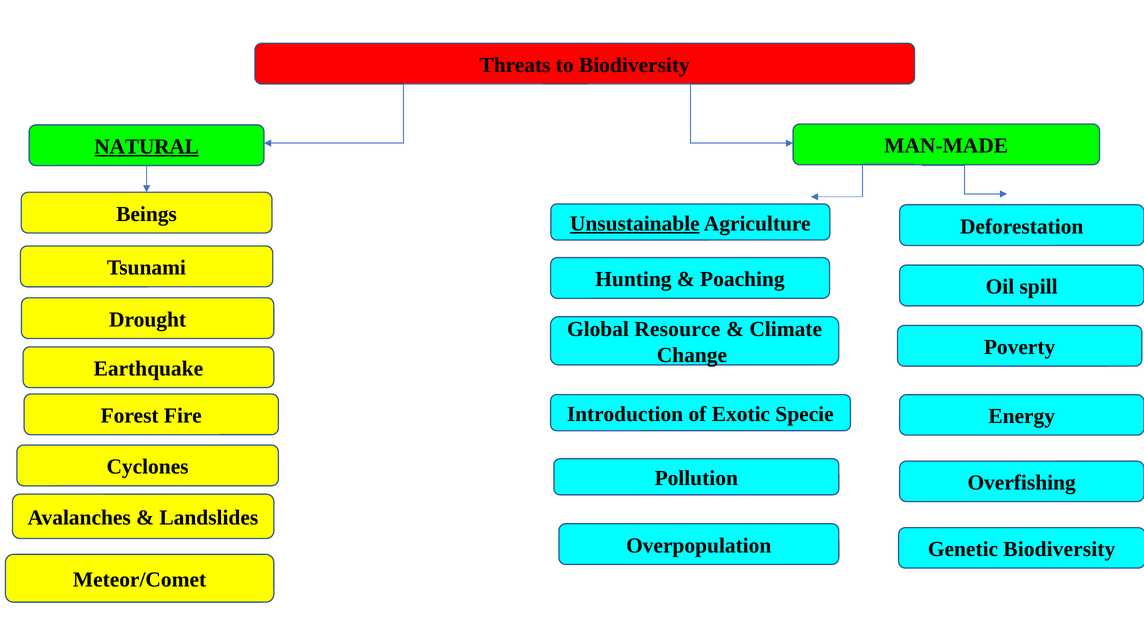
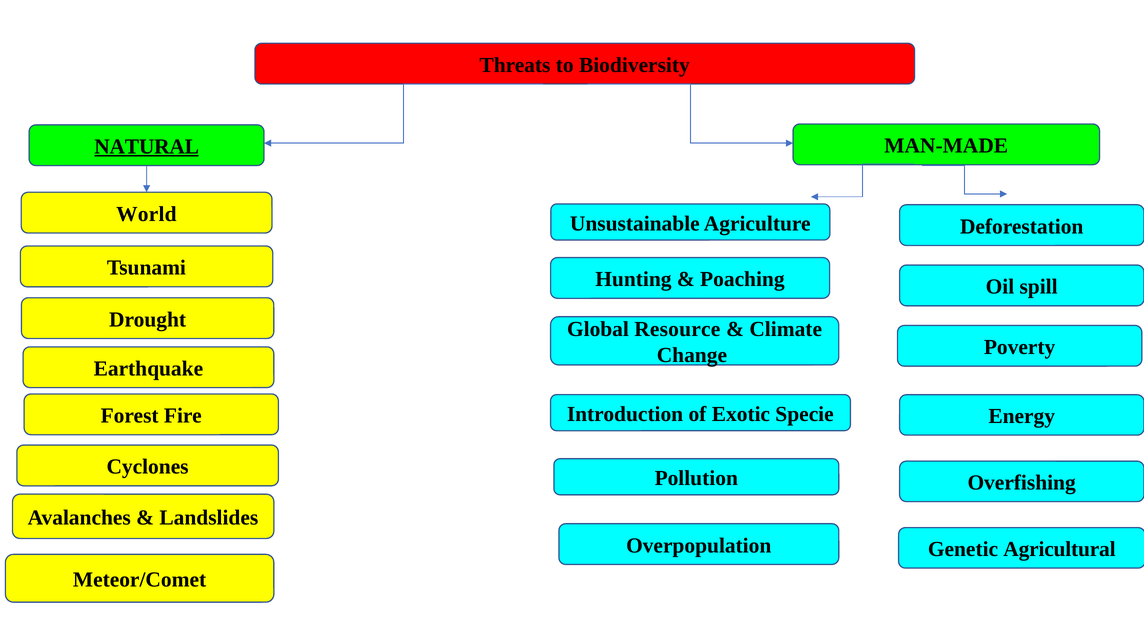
Beings: Beings -> World (146, 214)
Unsustainable underline: present -> none (635, 224)
Genetic Biodiversity: Biodiversity -> Agricultural (1059, 550)
